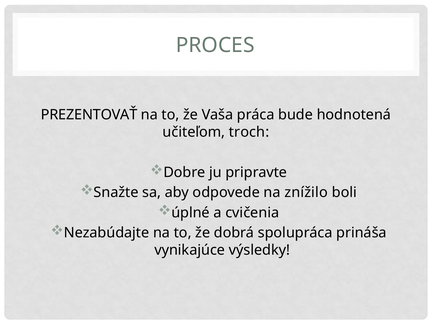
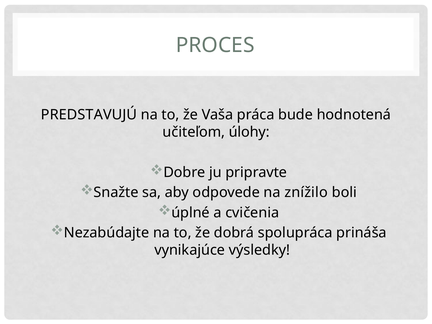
PREZENTOVAŤ: PREZENTOVAŤ -> PREDSTAVUJÚ (89, 115)
troch: troch -> úlohy (249, 132)
